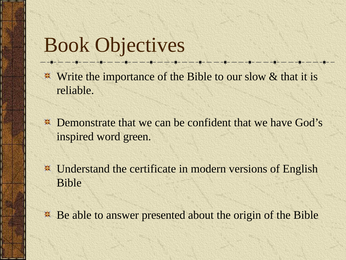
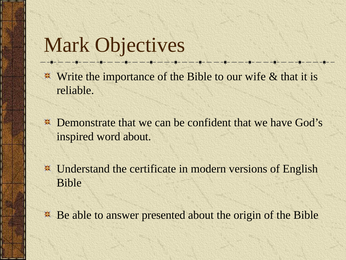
Book: Book -> Mark (67, 45)
slow: slow -> wife (255, 76)
word green: green -> about (137, 136)
